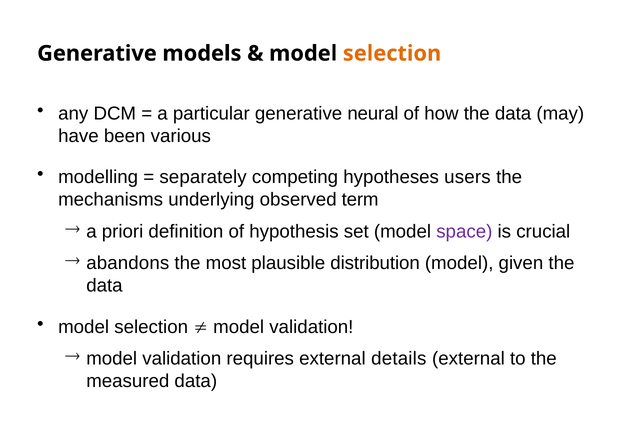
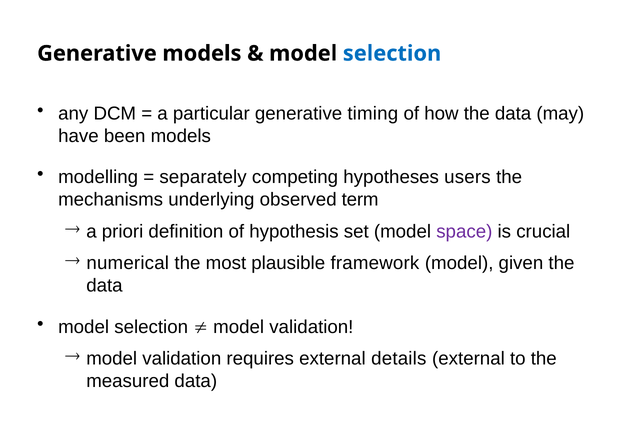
selection colour: orange -> blue (392, 53)
neural: neural -> timing (373, 113)
been various: various -> models (181, 136)
abandons: abandons -> numerical (128, 263)
distribution: distribution -> framework (375, 263)
